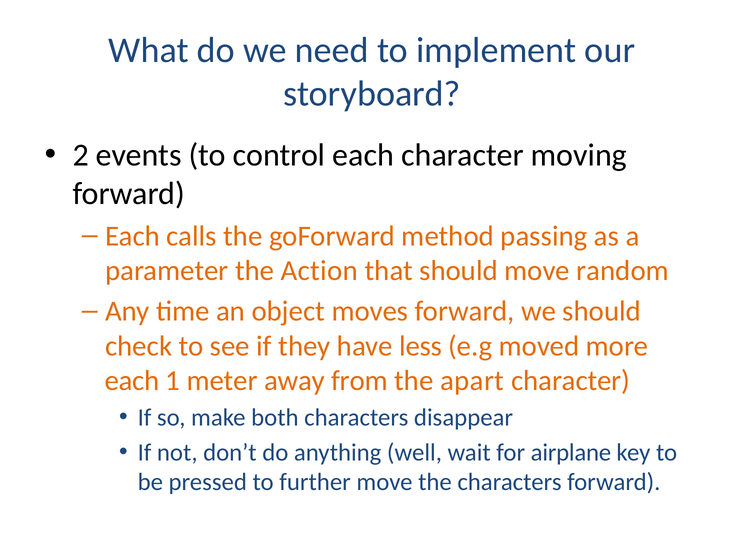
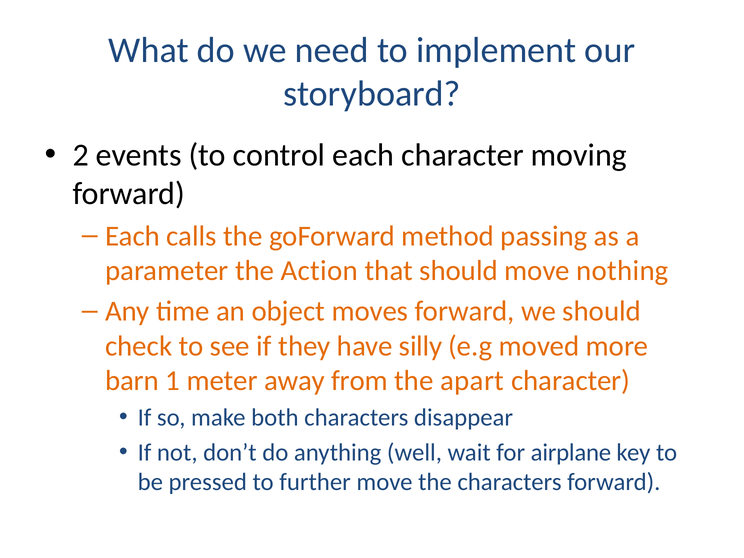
random: random -> nothing (622, 271)
less: less -> silly (421, 346)
each: each -> barn (132, 381)
